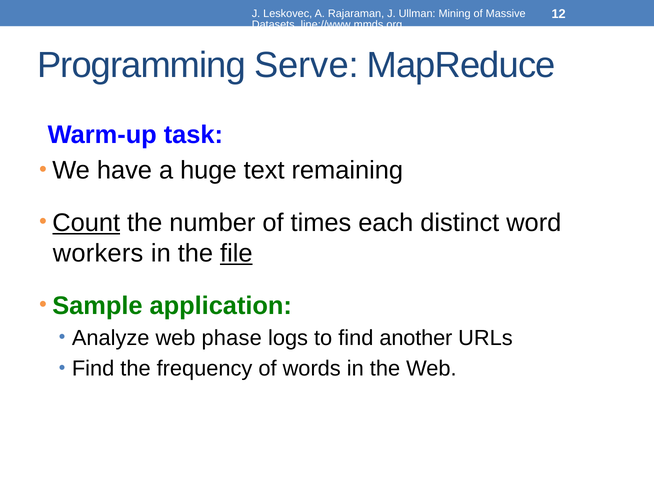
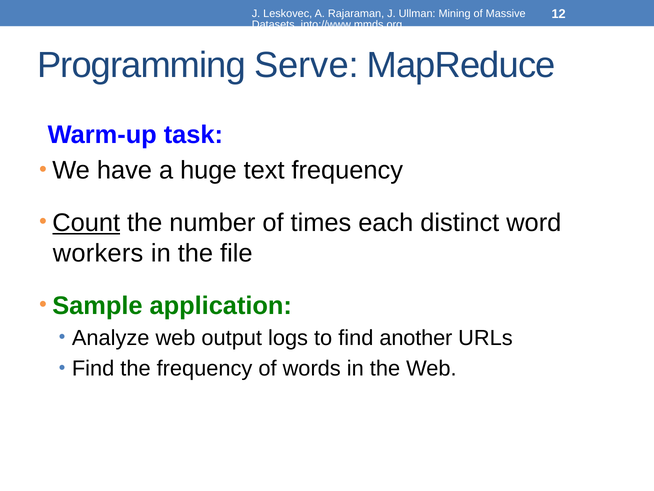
line://www.mmds.org: line://www.mmds.org -> into://www.mmds.org (352, 25)
text remaining: remaining -> frequency (347, 170)
file underline: present -> none (236, 253)
phase: phase -> output (232, 338)
